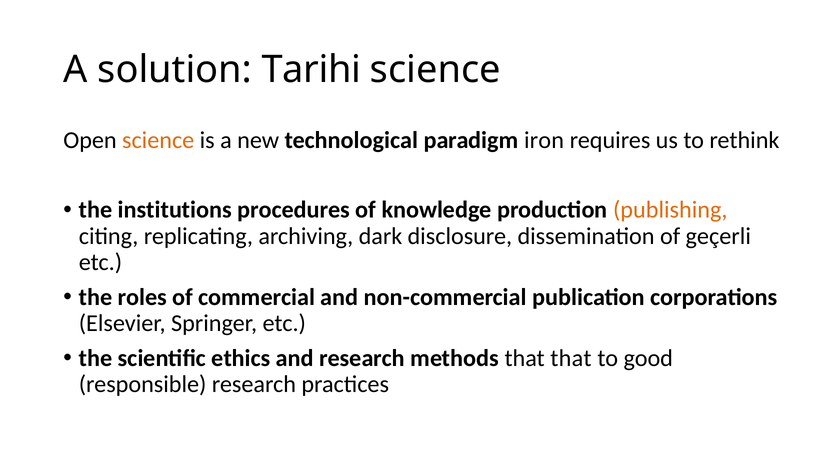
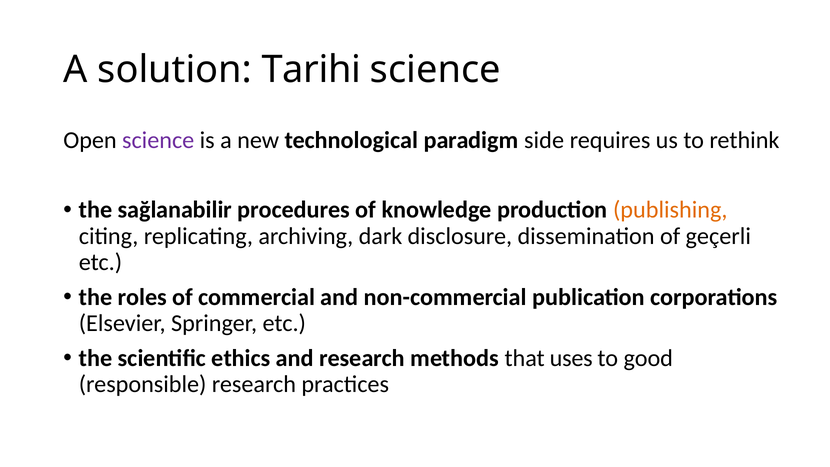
science colour: orange -> purple (158, 140)
iron: iron -> side (544, 140)
institutions: institutions -> sağlanabilir (175, 210)
that that: that -> uses (571, 358)
